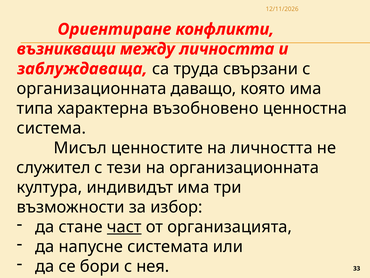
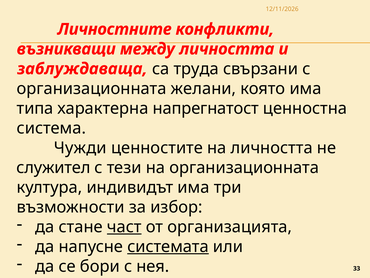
Ориентиране: Ориентиране -> Личностните (114, 29)
даващо: даващо -> желани (203, 88)
възобновено: възобновено -> напрегнатост (206, 108)
Мисъл: Мисъл -> Чужди (80, 148)
системата underline: none -> present (168, 246)
